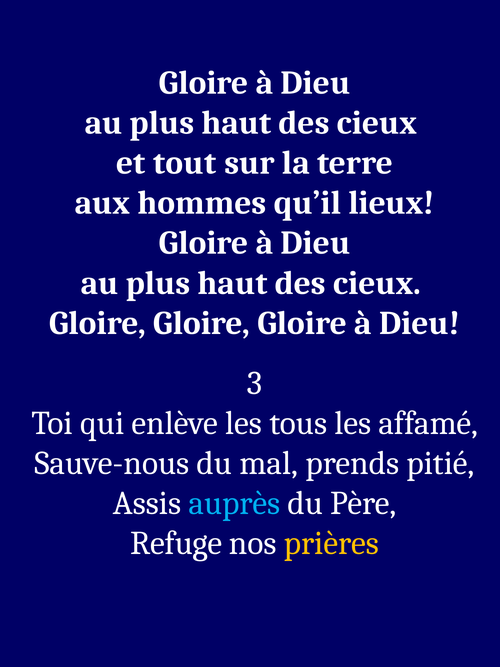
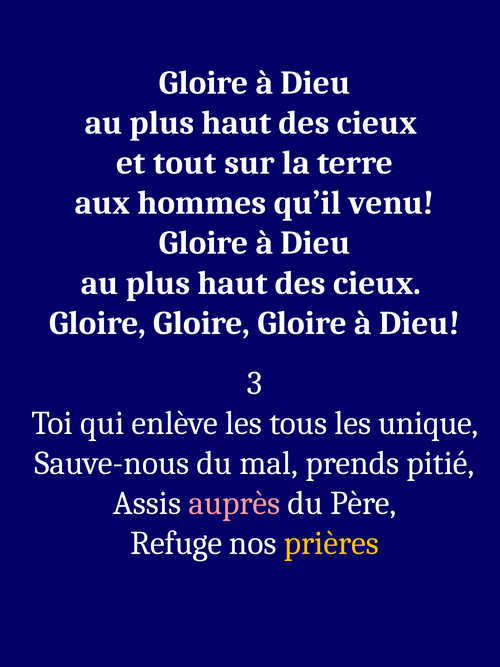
lieux: lieux -> venu (391, 203)
affamé: affamé -> unique (428, 423)
auprès colour: light blue -> pink (234, 503)
